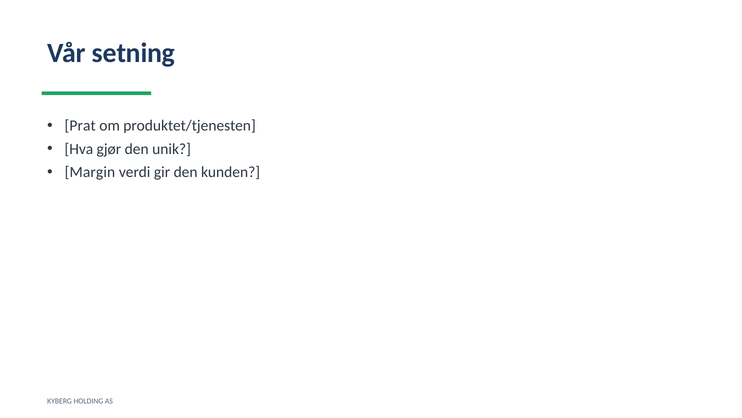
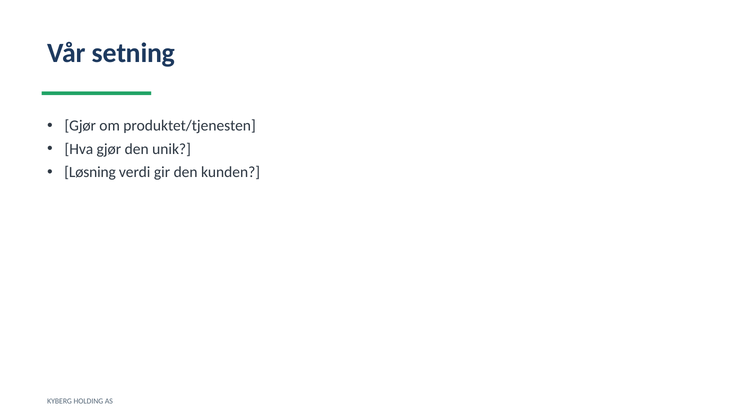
Prat: Prat -> Gjør (80, 126)
Margin: Margin -> Løsning (90, 172)
